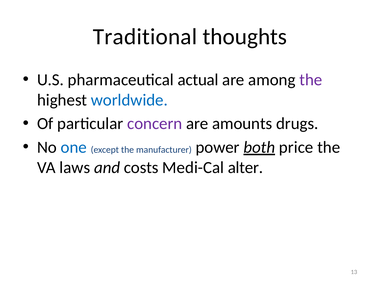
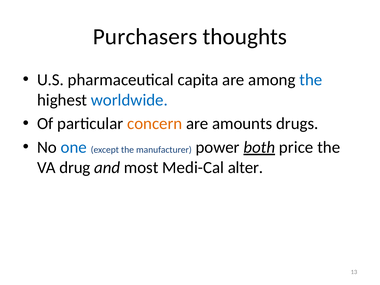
Traditional: Traditional -> Purchasers (145, 37)
actual: actual -> capita (198, 80)
the colour: purple -> blue (311, 80)
concern colour: purple -> orange (155, 124)
laws: laws -> drug (75, 168)
costs: costs -> most (141, 168)
